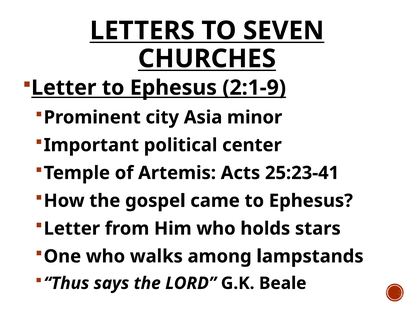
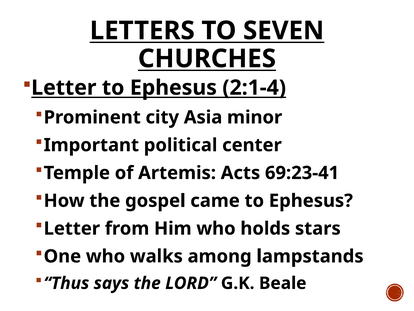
2:1-9: 2:1-9 -> 2:1-4 (254, 88)
25:23-41: 25:23-41 -> 69:23-41 (302, 173)
